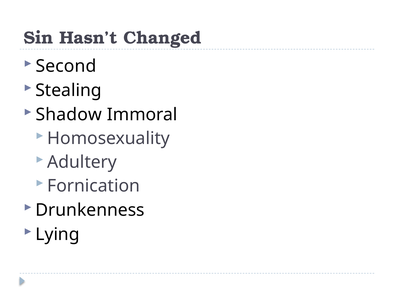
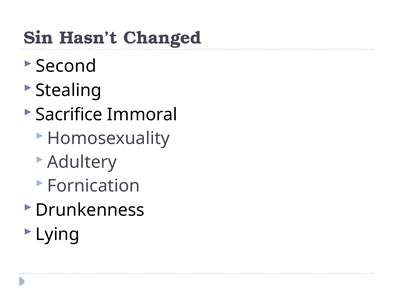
Shadow: Shadow -> Sacrifice (69, 115)
